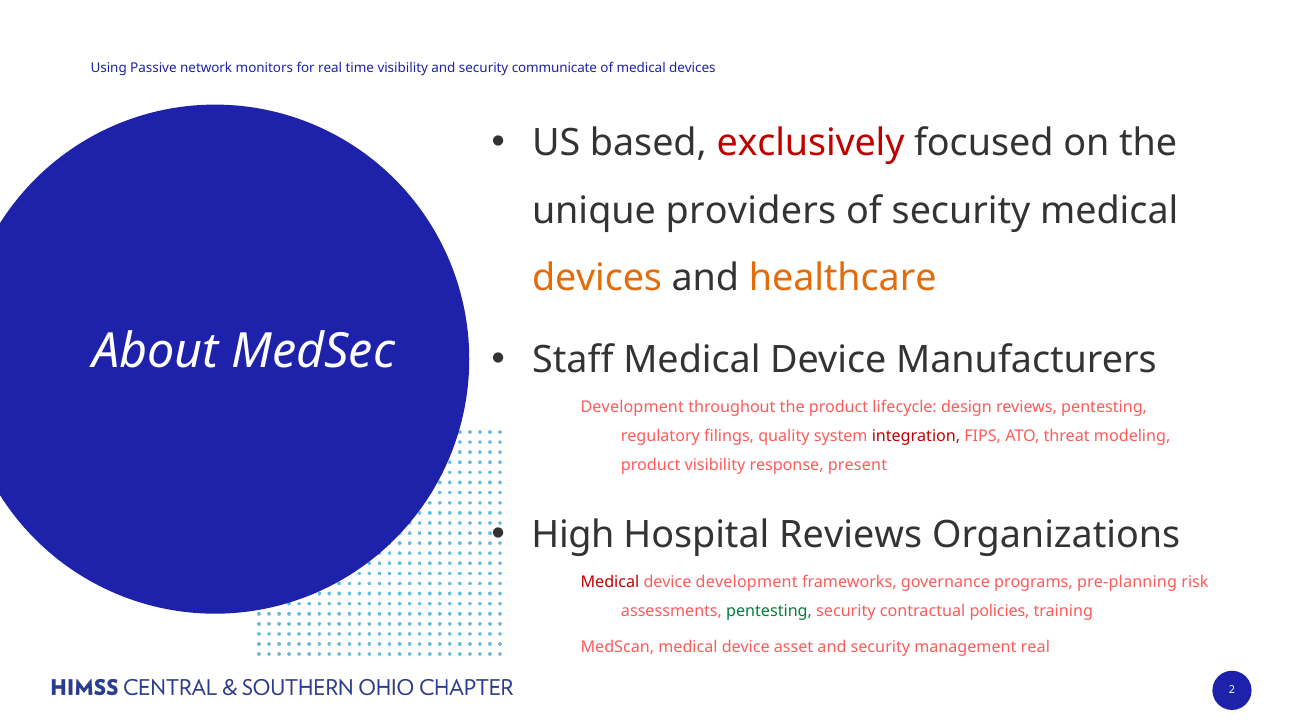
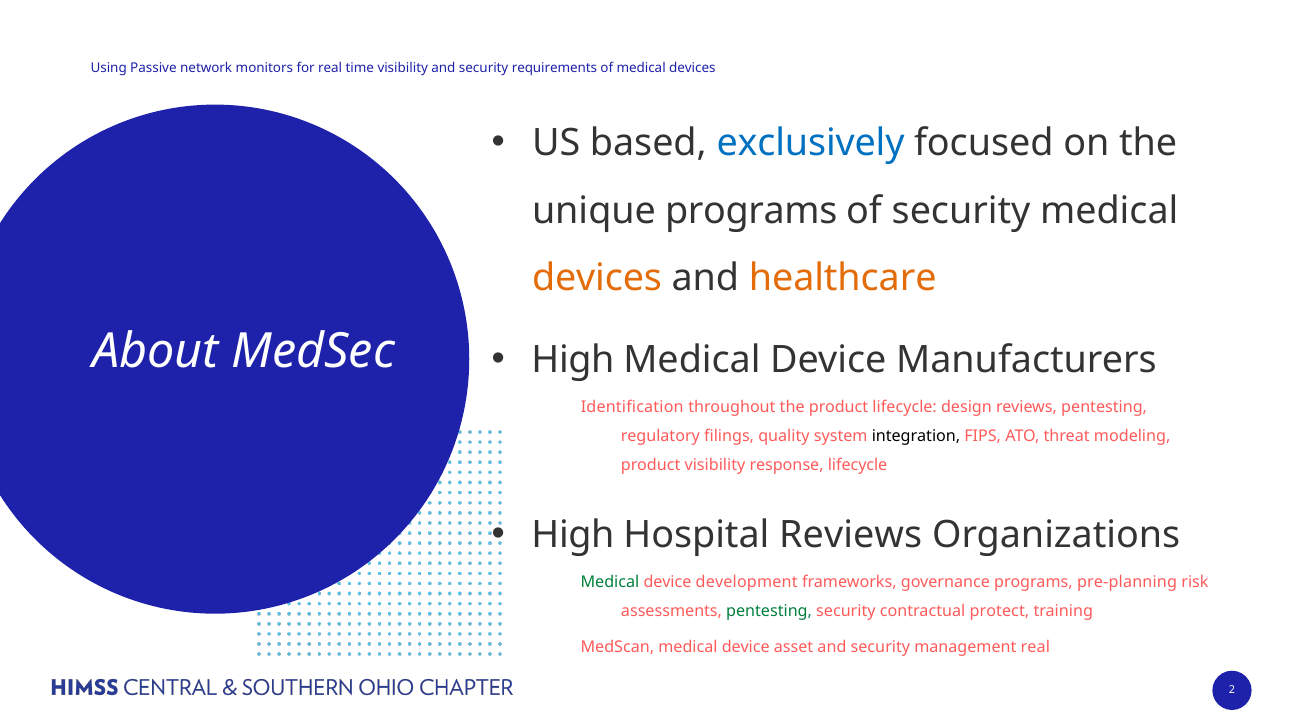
communicate: communicate -> requirements (554, 68)
exclusively colour: red -> blue (811, 143)
unique providers: providers -> programs (751, 210)
Staff: Staff -> High (573, 359)
Development: Development -> Identification (632, 407)
integration colour: red -> black (916, 436)
response present: present -> lifecycle (858, 465)
Medical colour: red -> green (610, 582)
policies: policies -> protect (999, 611)
